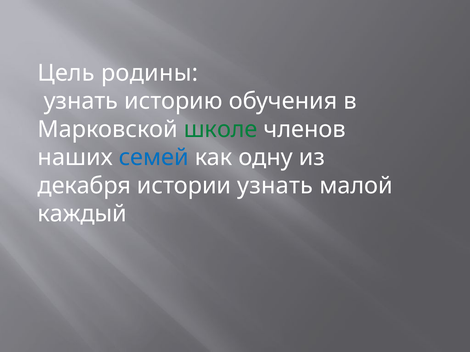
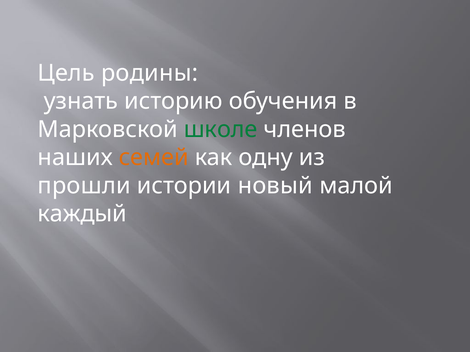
семей colour: blue -> orange (154, 158)
декабря: декабря -> прошли (84, 186)
истории узнать: узнать -> новый (275, 186)
